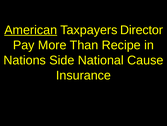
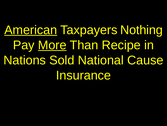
Director: Director -> Nothing (141, 30)
More underline: none -> present (52, 45)
Side: Side -> Sold (62, 60)
